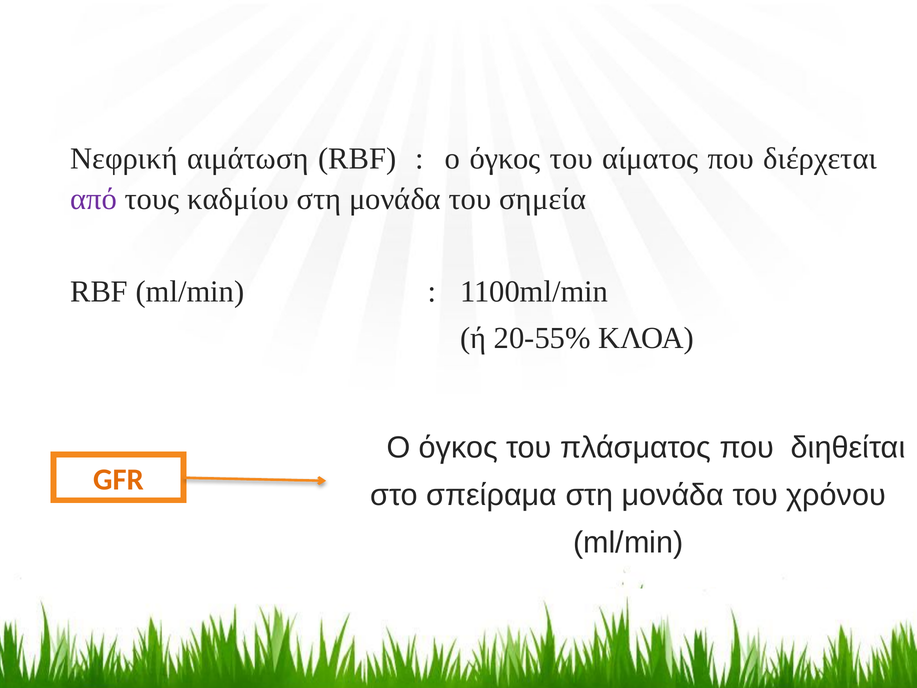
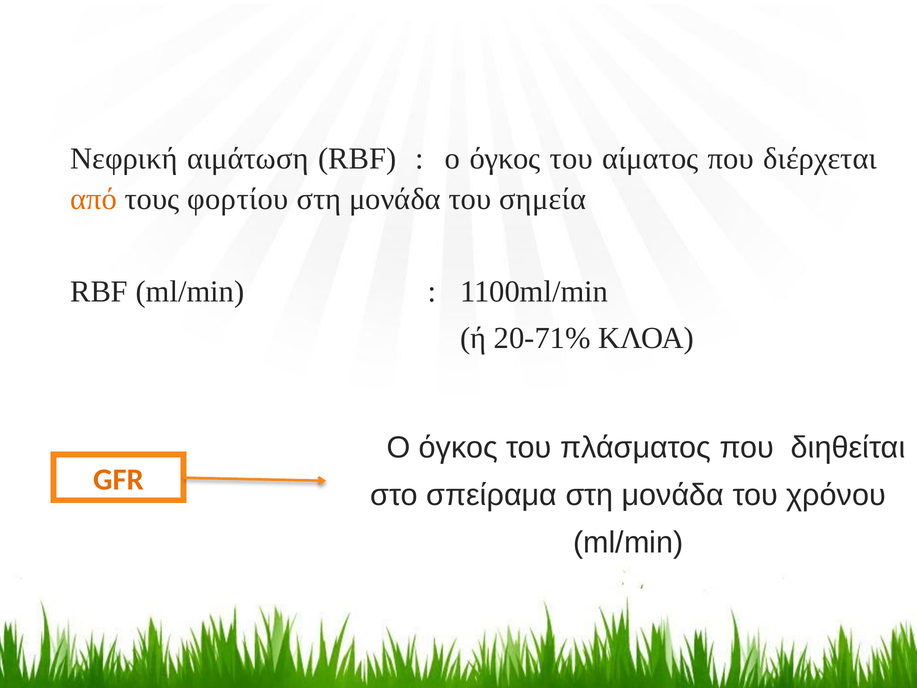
από colour: purple -> orange (94, 199)
καδμίου: καδμίου -> φορτίου (238, 199)
20-55%: 20-55% -> 20-71% (542, 338)
